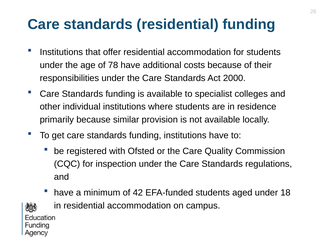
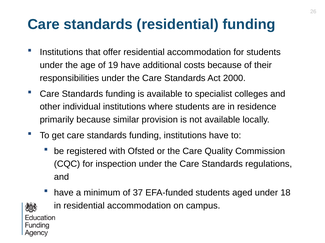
78: 78 -> 19 (113, 65)
42: 42 -> 37 (138, 193)
